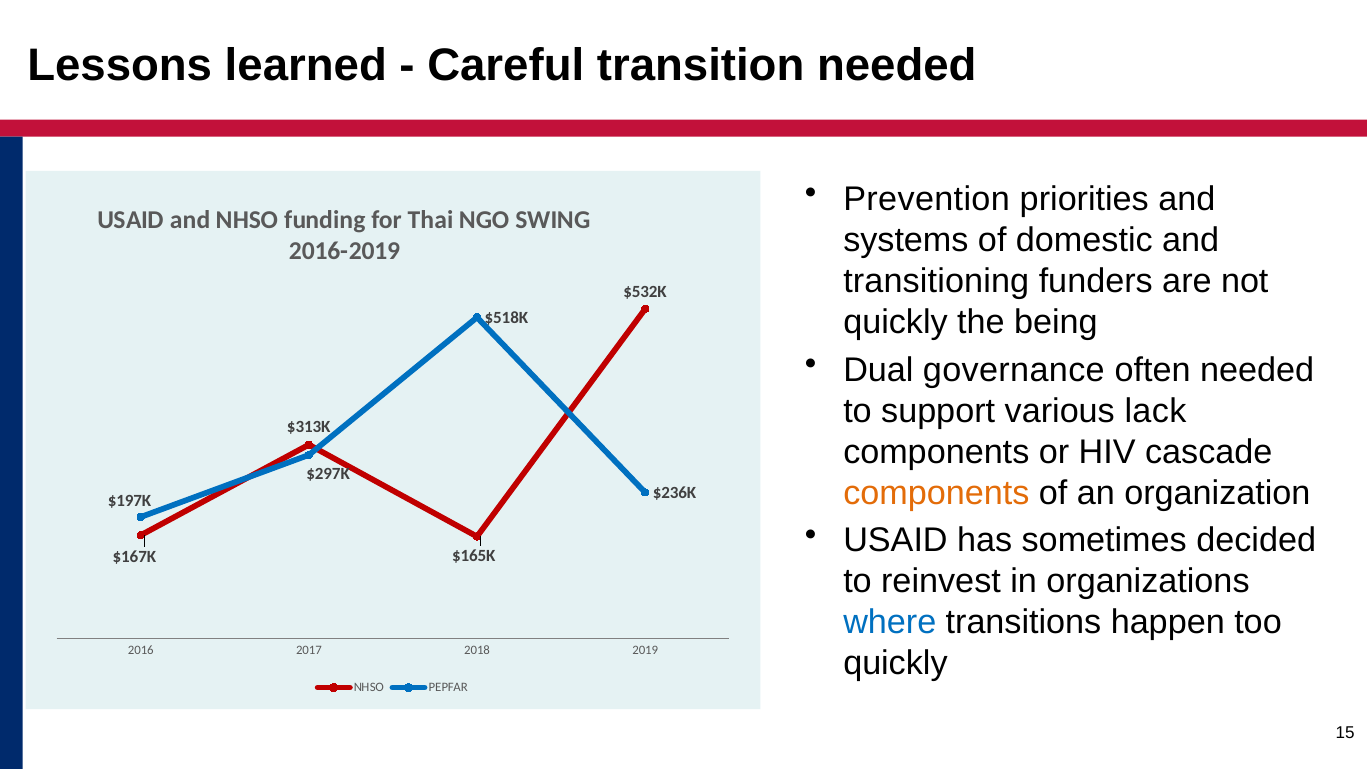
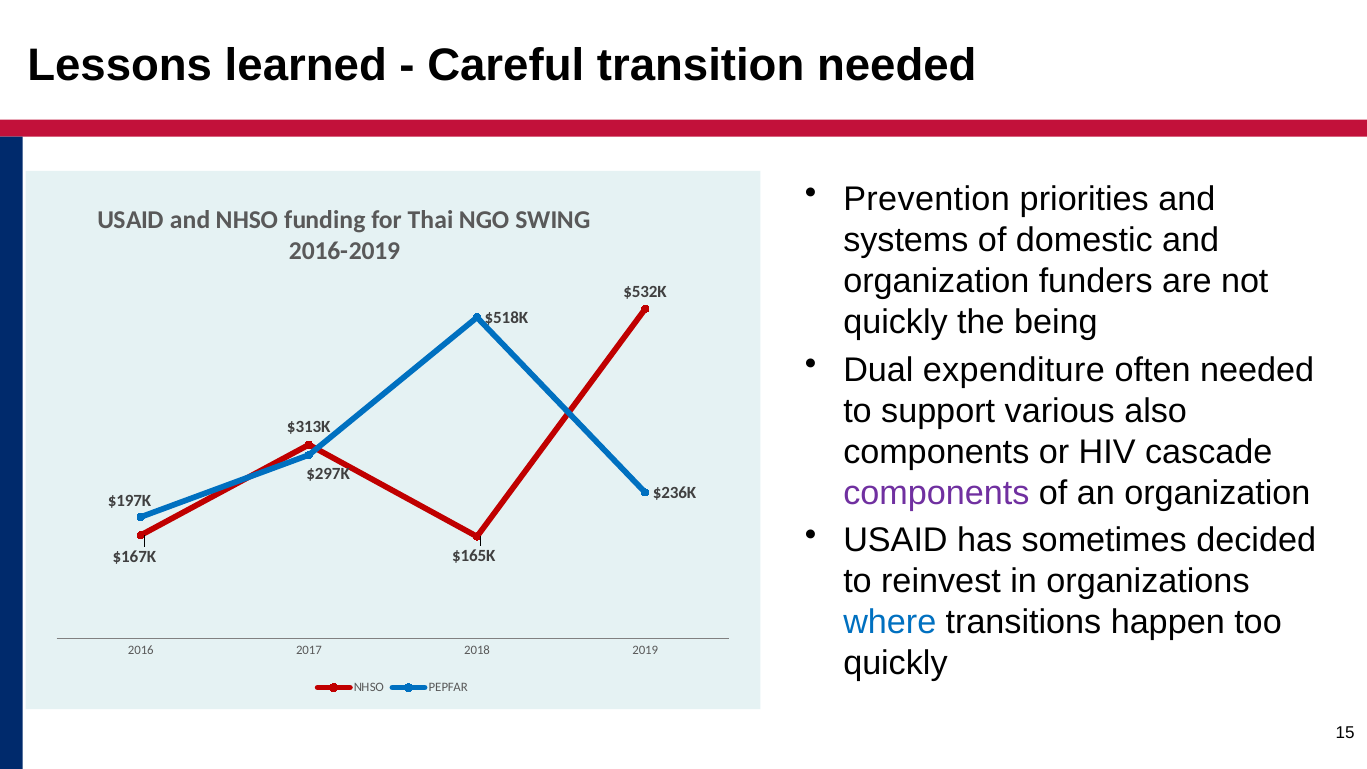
transitioning: transitioning -> organization (936, 281)
governance: governance -> expenditure (1014, 370)
lack: lack -> also (1156, 411)
components colour: orange -> purple (936, 493)
